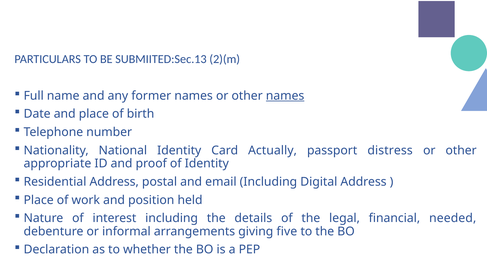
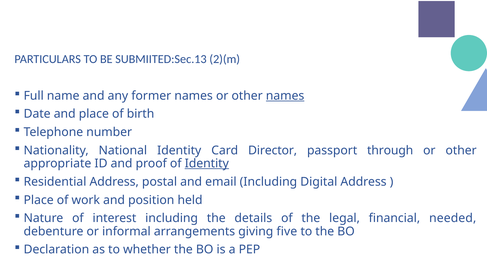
Actually: Actually -> Director (273, 150)
distress: distress -> through (390, 150)
Identity underline: none -> present (207, 164)
